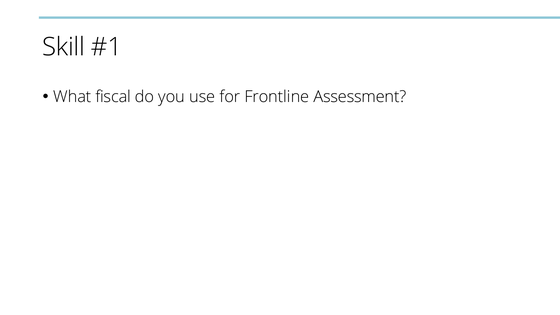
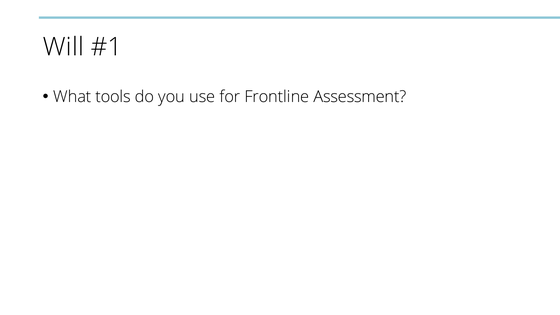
Skill: Skill -> Will (63, 47)
fiscal: fiscal -> tools (113, 97)
